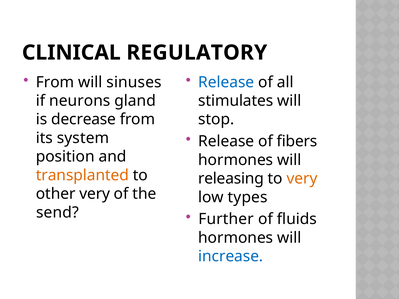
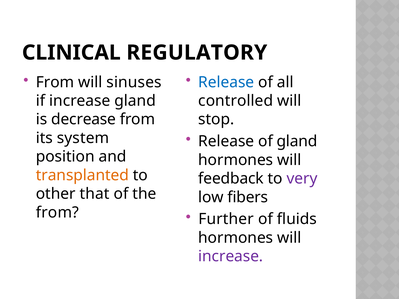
if neurons: neurons -> increase (80, 101)
stimulates: stimulates -> controlled (236, 101)
of fibers: fibers -> gland (297, 141)
releasing: releasing -> feedback (231, 179)
very colour: orange -> purple (302, 179)
other very: very -> that (95, 194)
types: types -> fibers (248, 197)
send: send -> from (57, 213)
increase colour: blue -> purple (231, 257)
